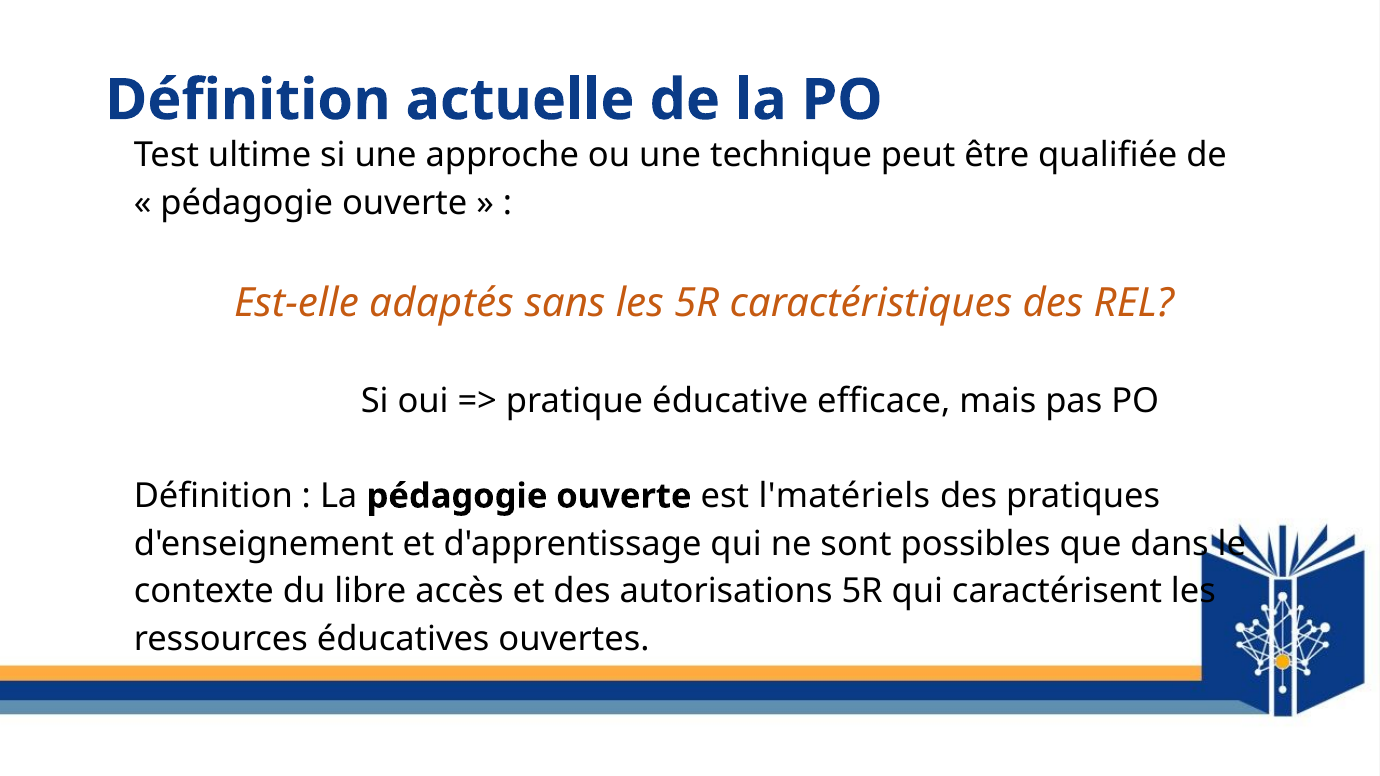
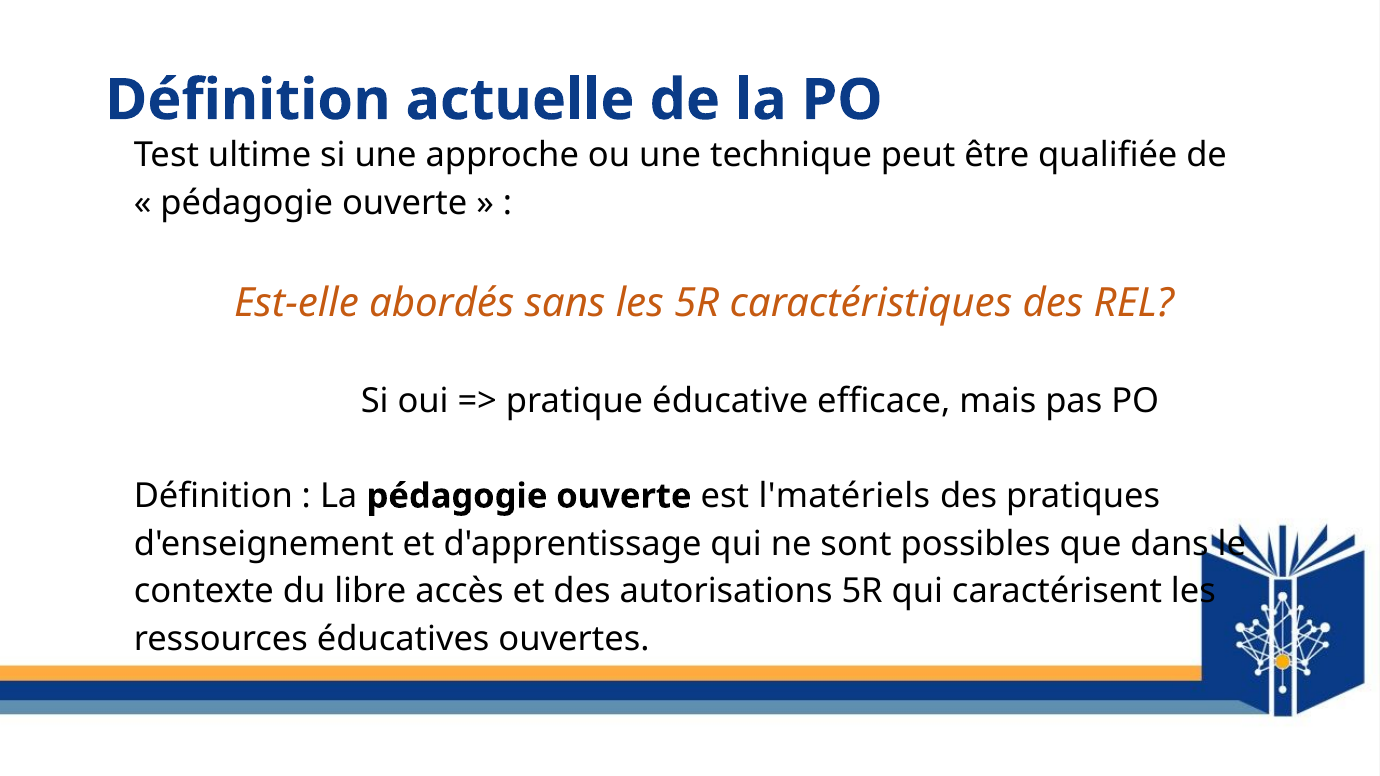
adaptés: adaptés -> abordés (442, 303)
